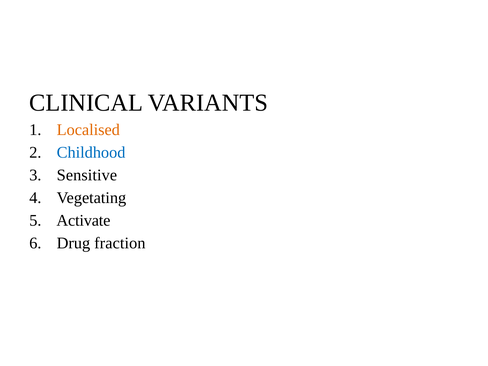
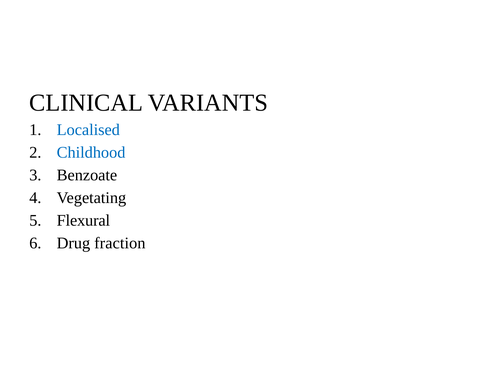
Localised colour: orange -> blue (88, 130)
Sensitive: Sensitive -> Benzoate (87, 175)
Activate: Activate -> Flexural (83, 220)
